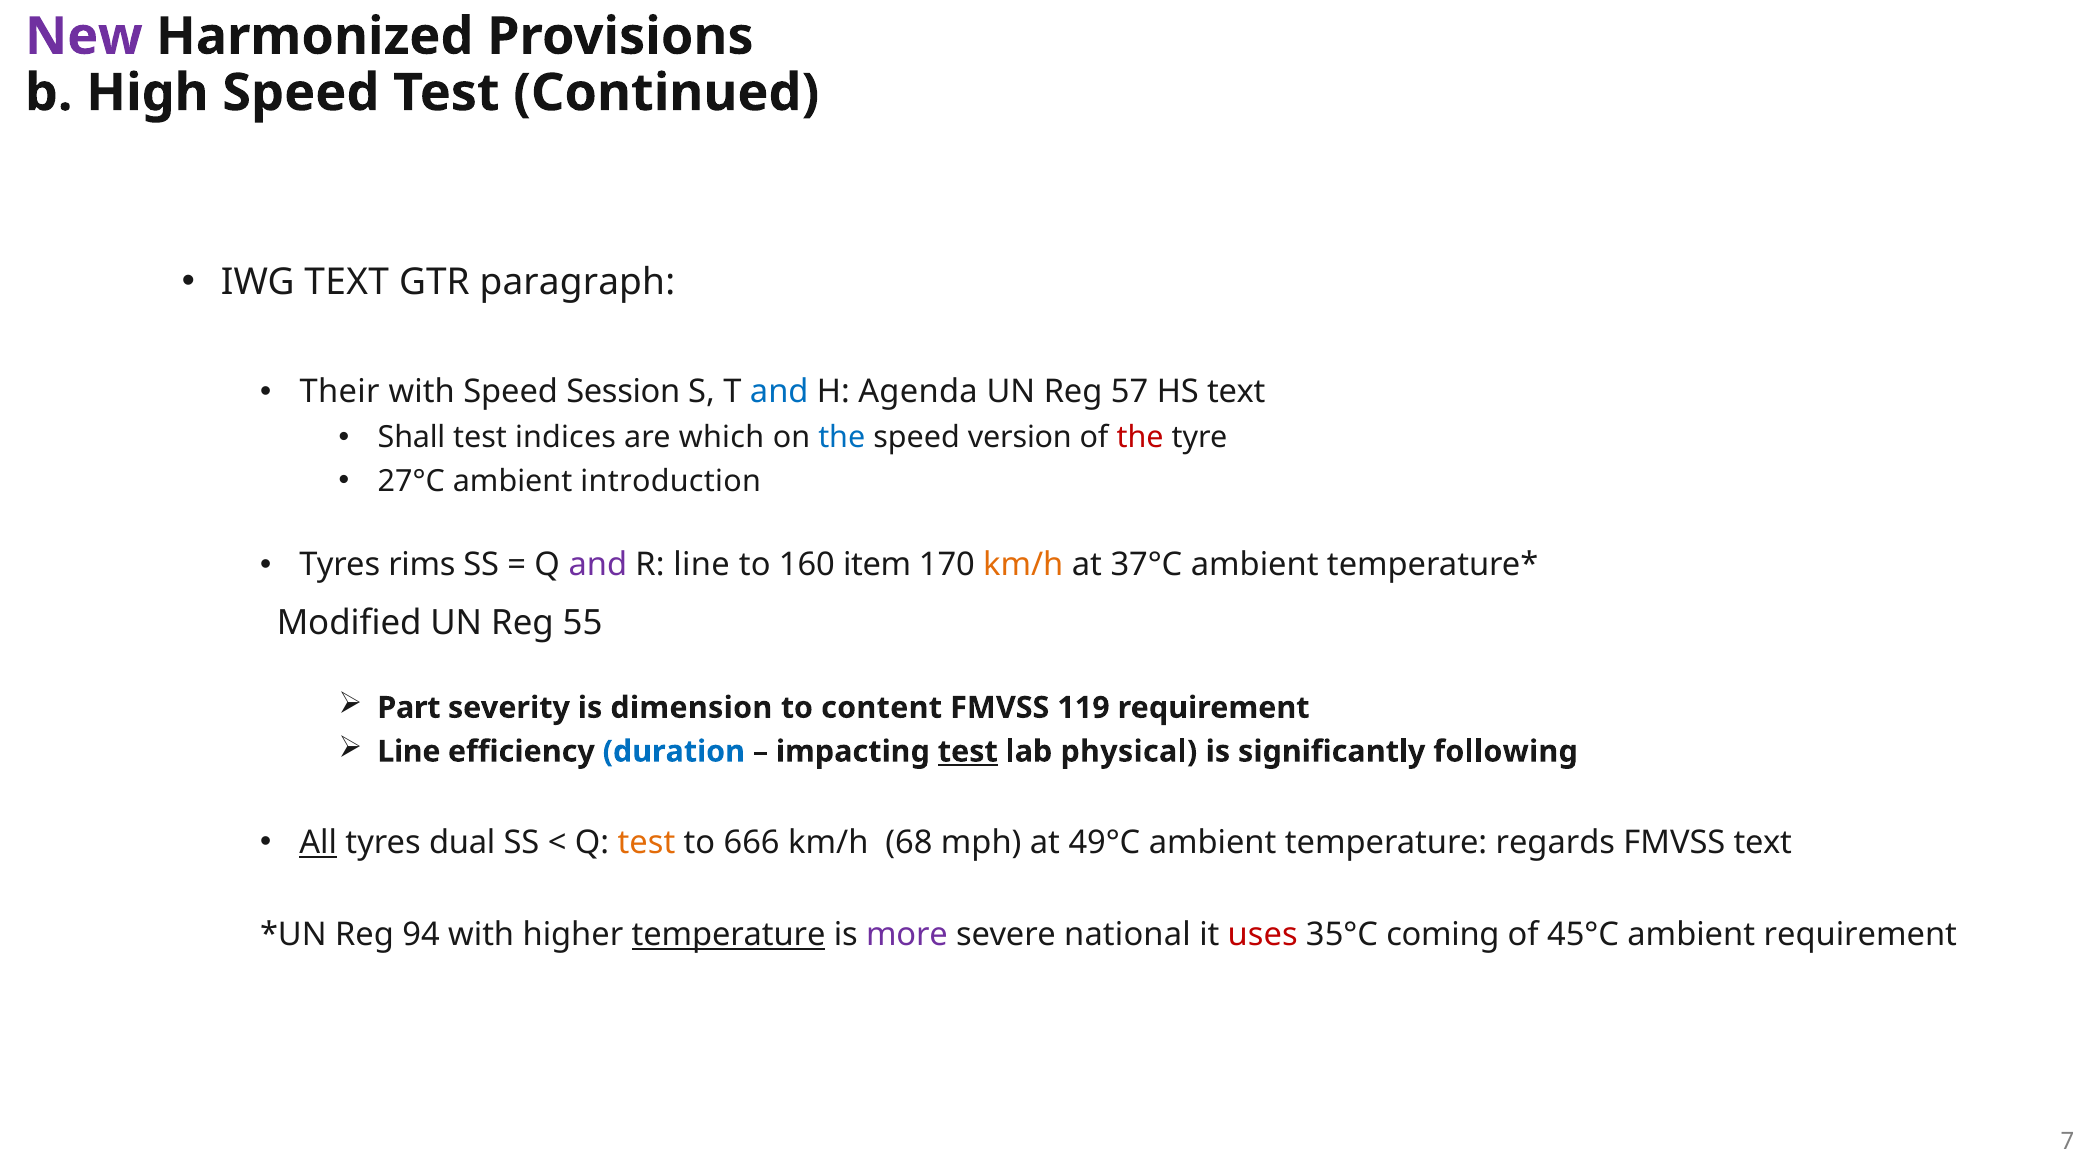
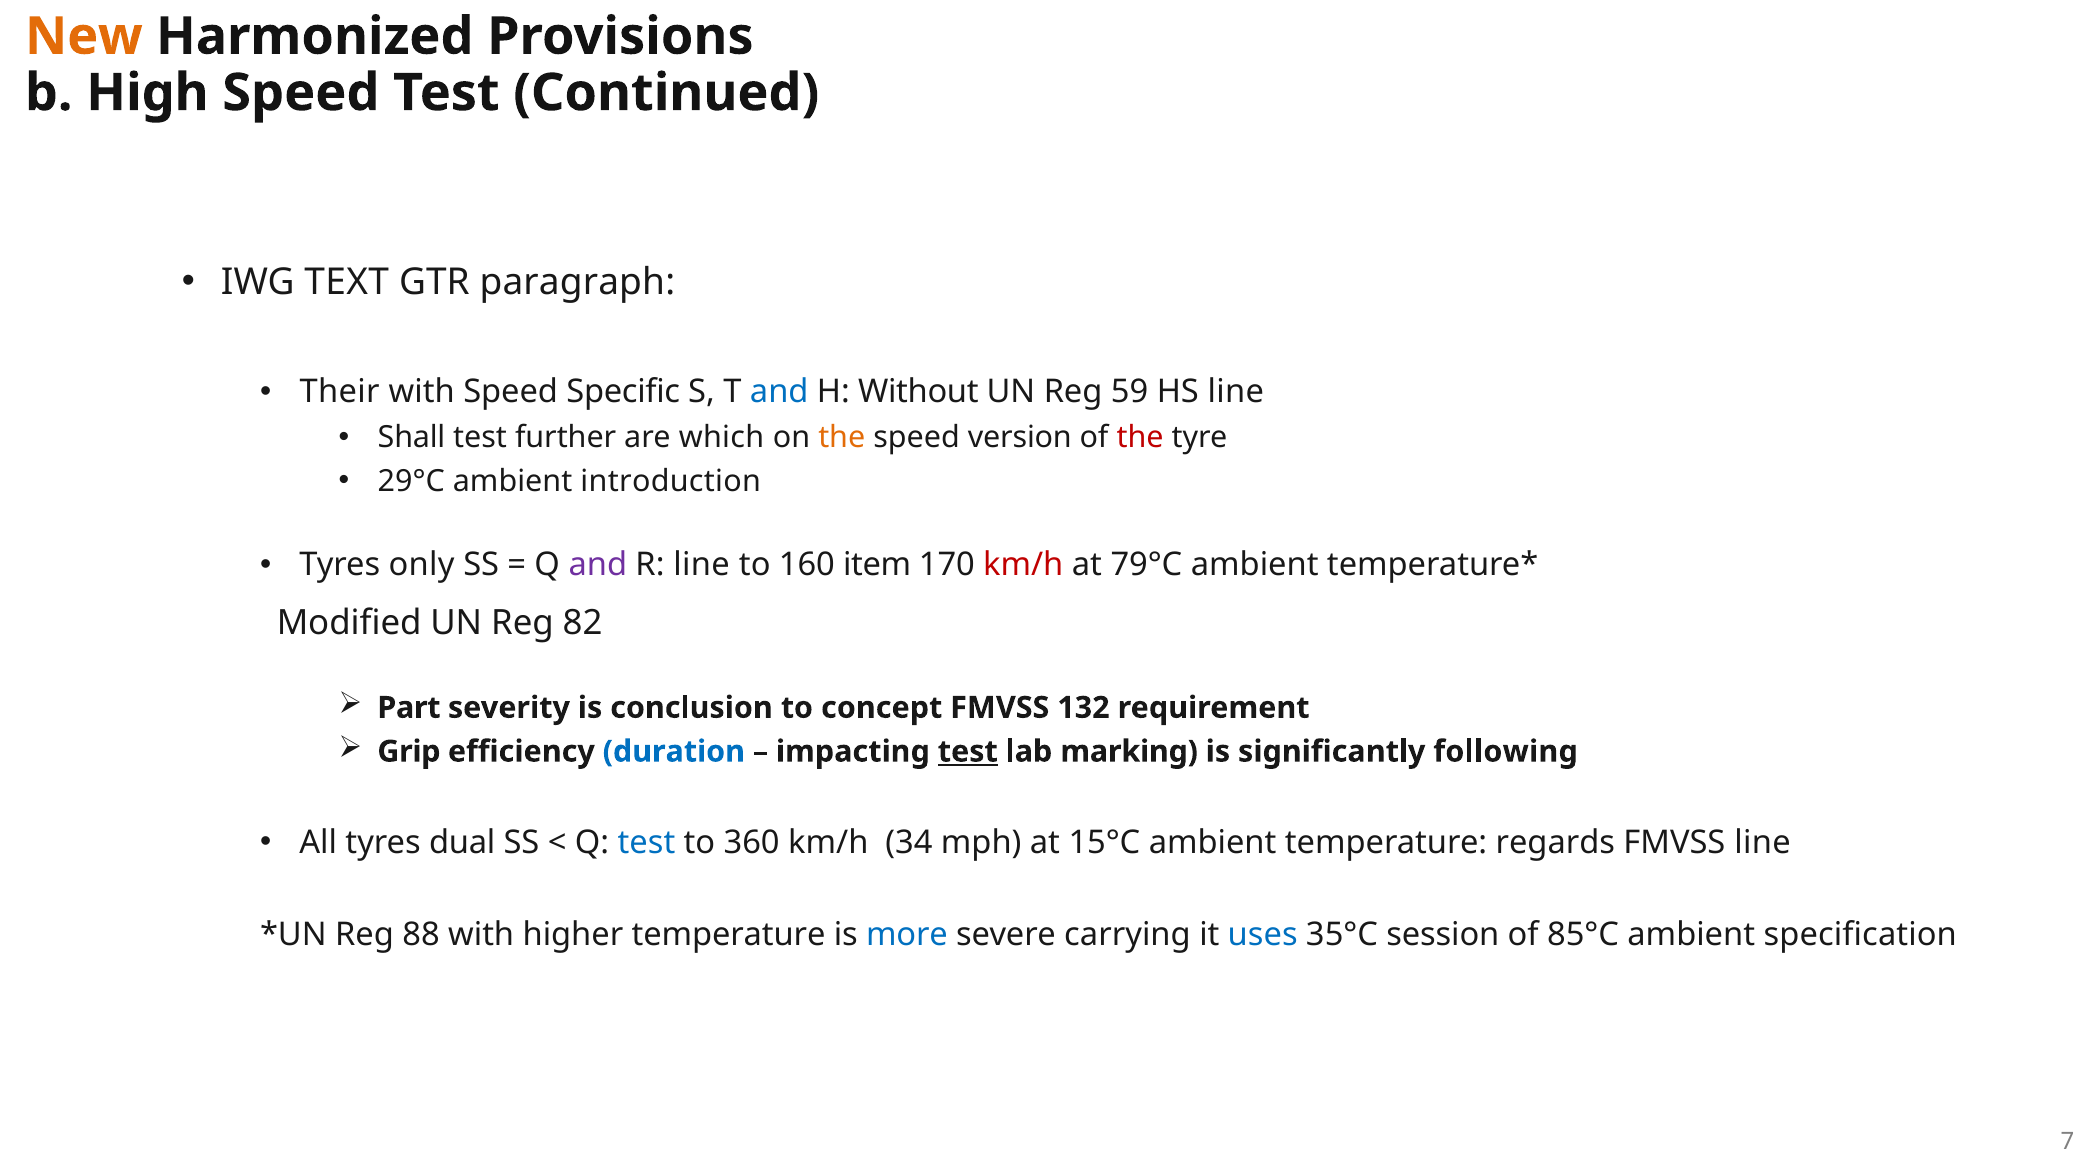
New colour: purple -> orange (84, 37)
Session: Session -> Specific (623, 392)
Agenda: Agenda -> Without (918, 392)
57: 57 -> 59 (1130, 392)
HS text: text -> line (1236, 392)
indices: indices -> further (566, 437)
the colour: blue -> orange (842, 437)
27°C: 27°C -> 29°C (411, 481)
rims: rims -> only (422, 565)
km/h colour: orange -> red (1023, 565)
37°C: 37°C -> 79°C (1146, 565)
55: 55 -> 82 (583, 623)
dimension: dimension -> conclusion (691, 707)
content: content -> concept (882, 707)
119: 119 -> 132 (1083, 707)
Line: Line -> Grip (409, 751)
physical: physical -> marking (1129, 751)
All underline: present -> none (318, 842)
test colour: orange -> blue (647, 842)
666: 666 -> 360 (752, 842)
68: 68 -> 34 (909, 842)
49°C: 49°C -> 15°C (1104, 842)
FMVSS text: text -> line (1763, 842)
94: 94 -> 88 (421, 935)
temperature underline: present -> none (729, 935)
more colour: purple -> blue (907, 935)
national: national -> carrying (1127, 935)
uses colour: red -> blue (1263, 935)
coming: coming -> session (1443, 935)
45°C: 45°C -> 85°C (1583, 935)
ambient requirement: requirement -> specification (1860, 935)
